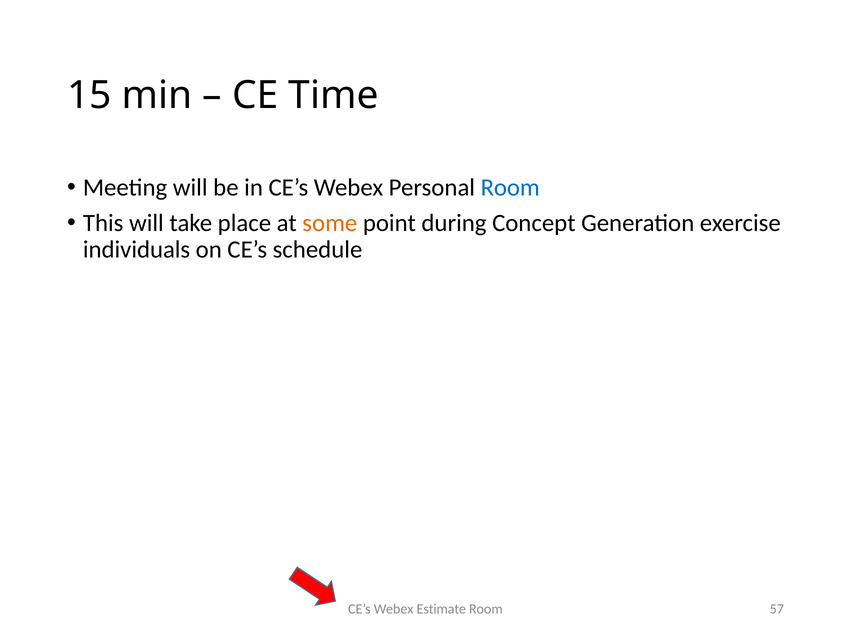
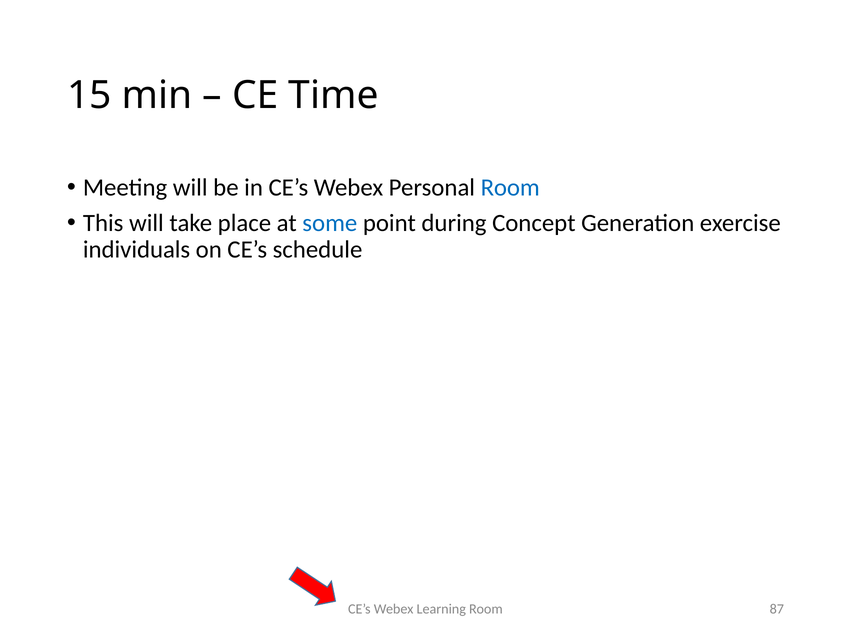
some colour: orange -> blue (330, 223)
Estimate: Estimate -> Learning (441, 610)
57: 57 -> 87 (777, 609)
